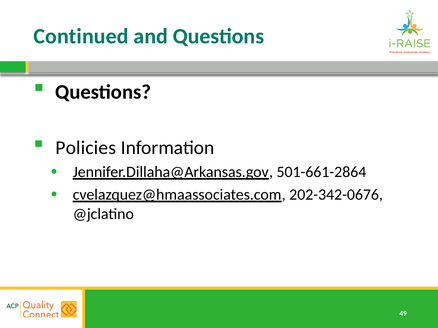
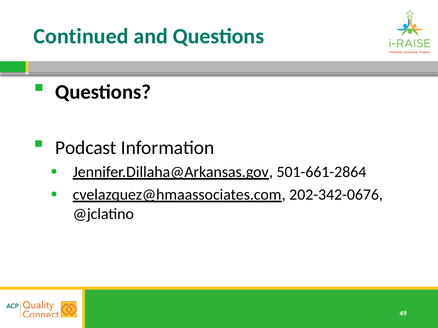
Policies: Policies -> Podcast (86, 148)
